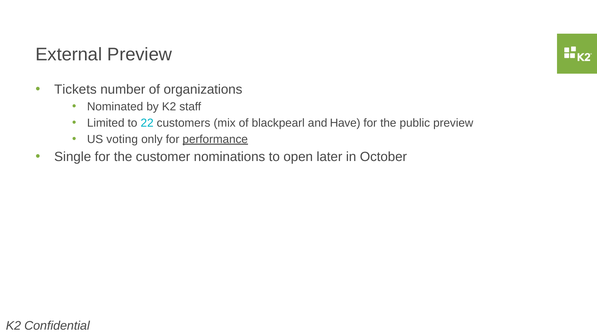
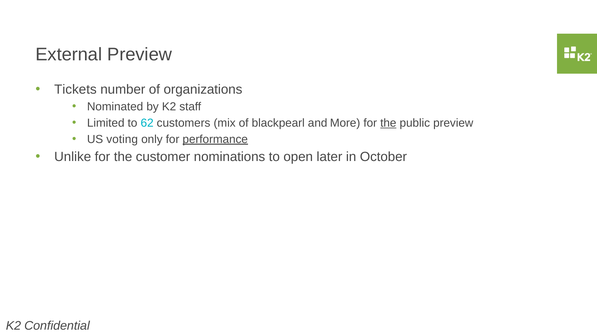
22: 22 -> 62 (147, 123)
Have: Have -> More (345, 123)
the underline: none -> present (388, 123)
Single: Single -> Unlike (73, 157)
